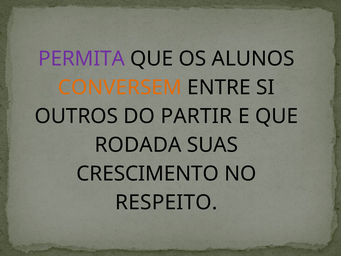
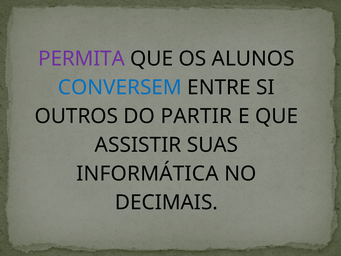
CONVERSEM colour: orange -> blue (120, 87)
RODADA: RODADA -> ASSISTIR (138, 145)
CRESCIMENTO: CRESCIMENTO -> INFORMÁTICA (148, 174)
RESPEITO: RESPEITO -> DECIMAIS (166, 202)
